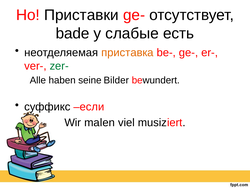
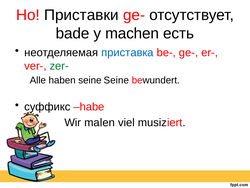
слабые: слабые -> machen (132, 33)
приставка colour: orange -> blue (127, 52)
seine Bilder: Bilder -> Seine (116, 80)
если: если -> habe (89, 107)
